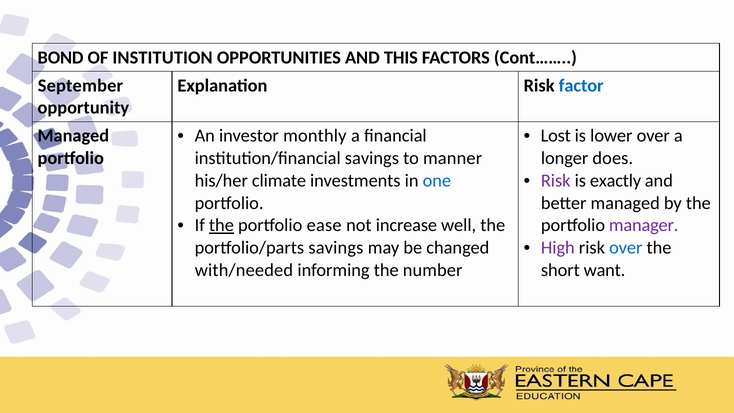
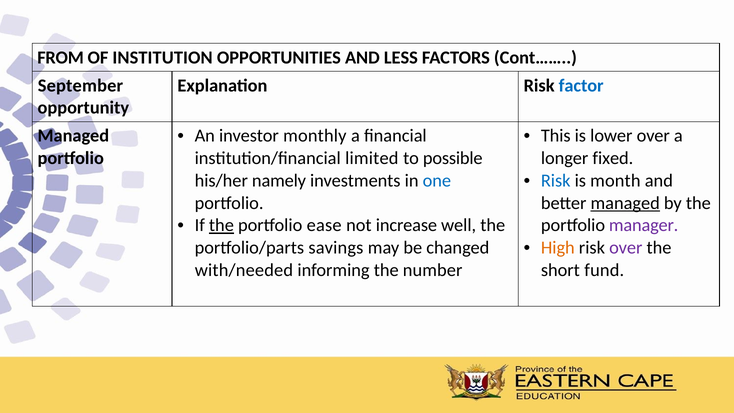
BOND: BOND -> FROM (61, 58)
THIS: THIS -> LESS (401, 58)
Lost: Lost -> This (556, 136)
institution/financial savings: savings -> limited (372, 158)
manner: manner -> possible (453, 158)
does: does -> fixed (613, 158)
Risk colour: purple -> blue (556, 181)
exactly: exactly -> month (615, 181)
climate: climate -> namely (279, 181)
managed underline: none -> present (625, 203)
High colour: purple -> orange (558, 248)
over colour: blue -> purple (626, 248)
want: want -> fund (604, 270)
